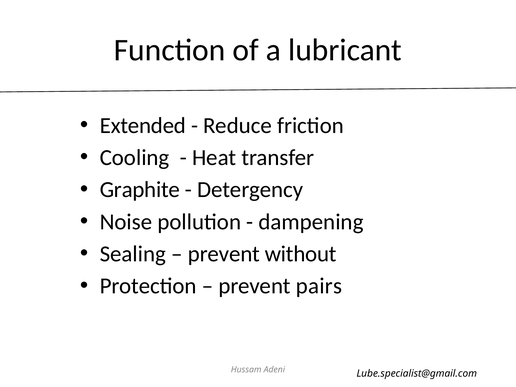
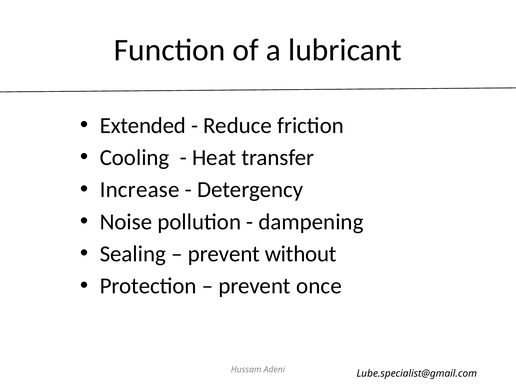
Graphite: Graphite -> Increase (140, 190)
pairs: pairs -> once (319, 286)
